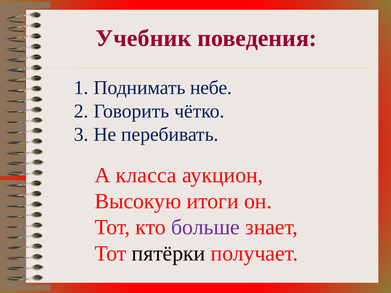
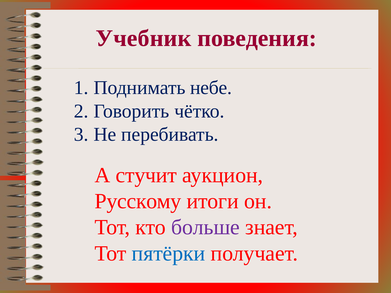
класса: класса -> стучит (146, 175)
Высокую: Высокую -> Русскому (138, 201)
пятёрки colour: black -> blue (169, 254)
